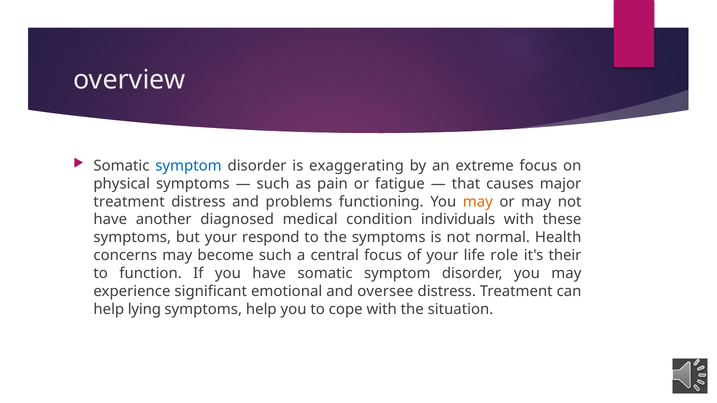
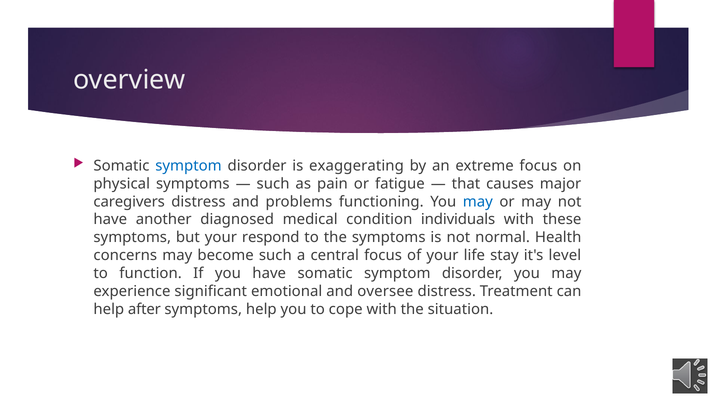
treatment: treatment -> caregivers (129, 202)
may colour: orange -> blue (478, 202)
role: role -> stay (504, 256)
their: their -> level (565, 256)
lying: lying -> after (144, 309)
